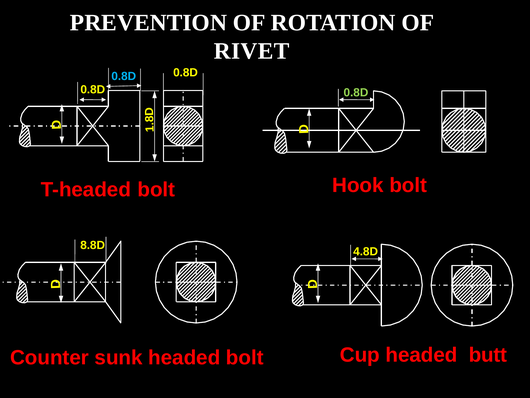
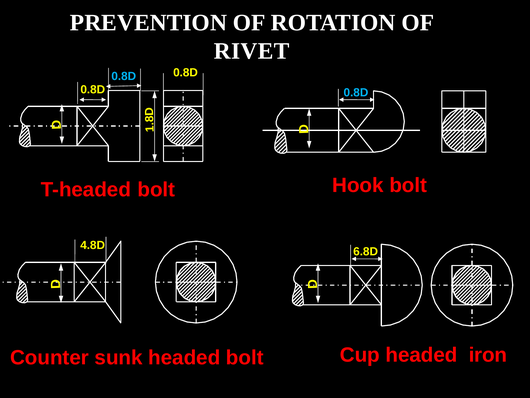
0.8D colour: light green -> light blue (356, 92)
8.8D: 8.8D -> 4.8D (93, 245)
4.8D: 4.8D -> 6.8D (366, 251)
butt: butt -> iron (488, 354)
